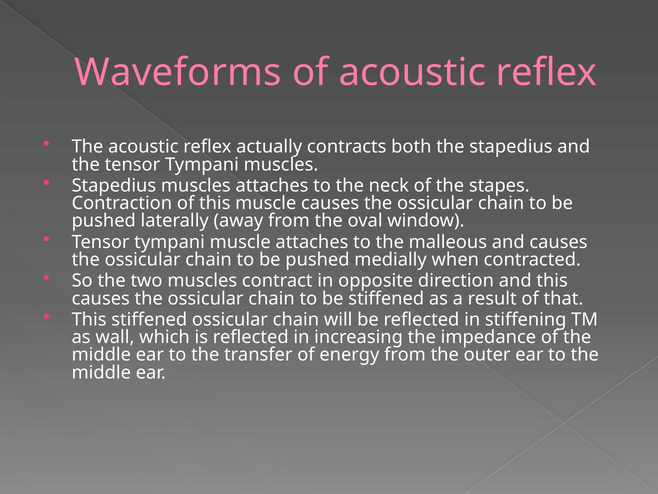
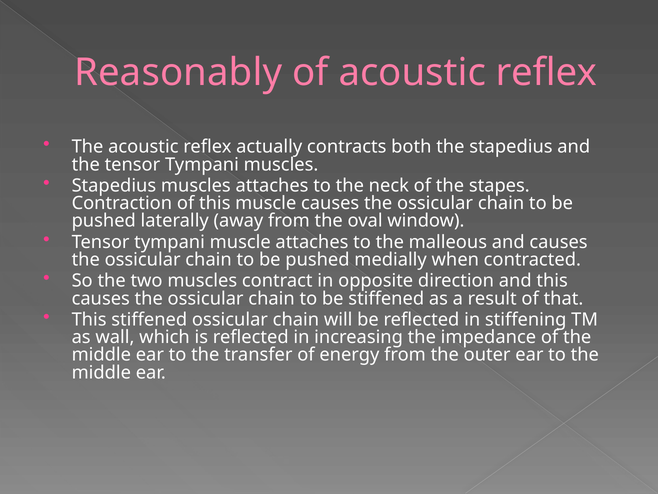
Waveforms: Waveforms -> Reasonably (178, 72)
